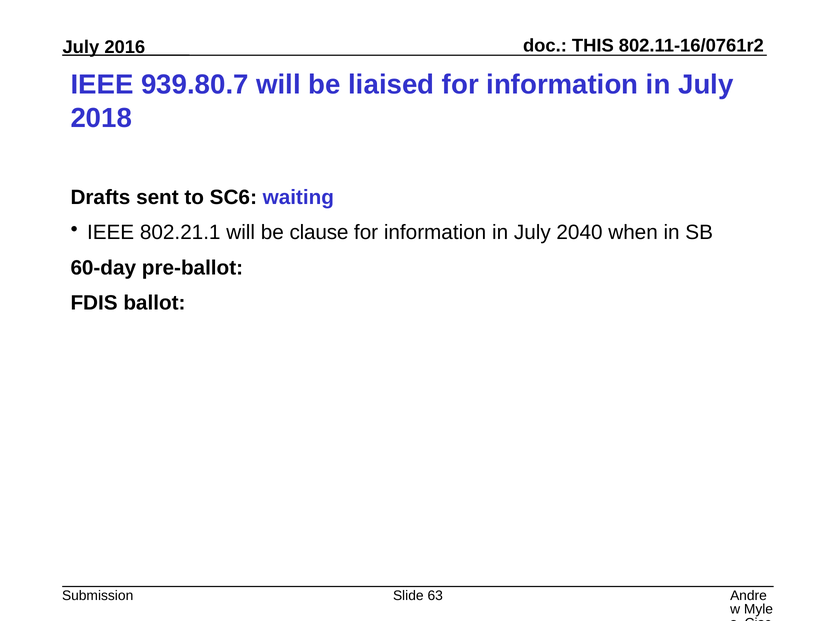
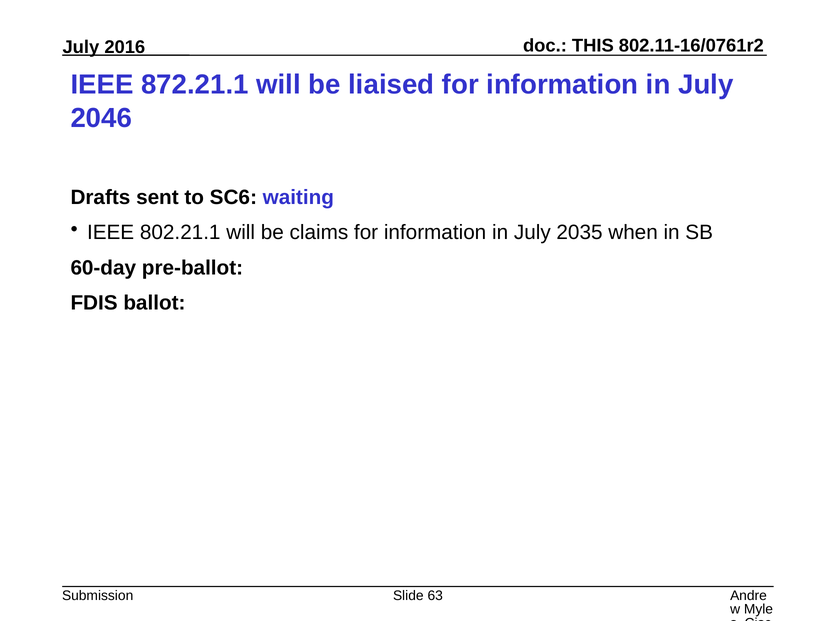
939.80.7: 939.80.7 -> 872.21.1 (195, 85)
2018: 2018 -> 2046 (101, 118)
clause: clause -> claims (319, 233)
2040: 2040 -> 2035 (580, 233)
